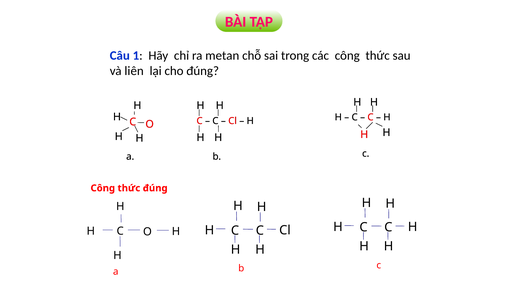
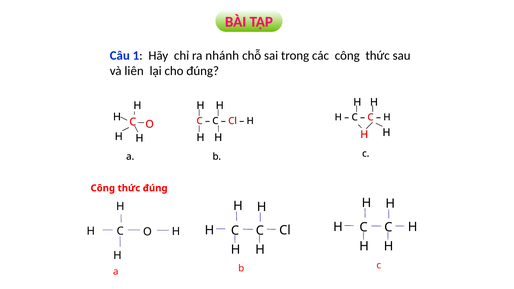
metan: metan -> nhánh (222, 55)
